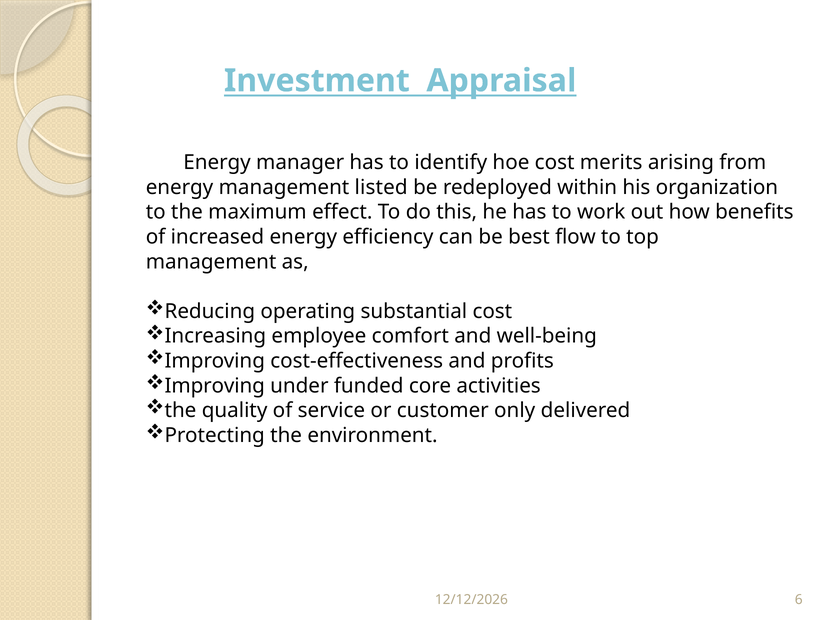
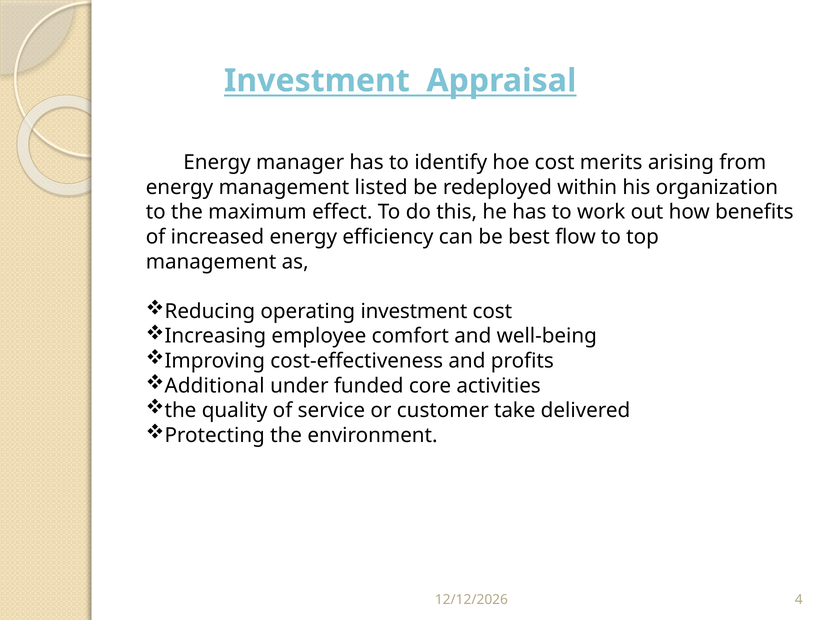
operating substantial: substantial -> investment (414, 311)
Improving: Improving -> Additional (215, 385)
only: only -> take (515, 410)
6: 6 -> 4 (799, 599)
